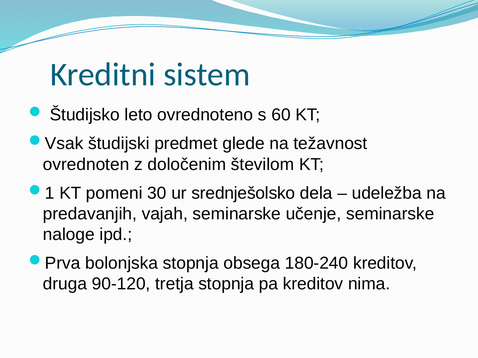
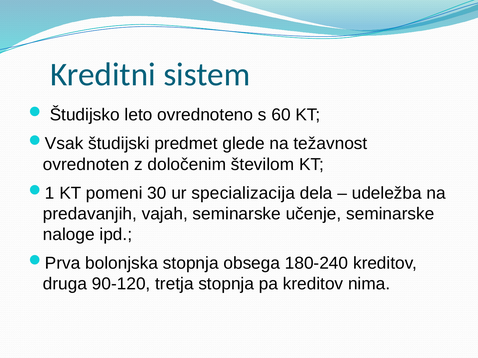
srednješolsko: srednješolsko -> specializacija (243, 193)
